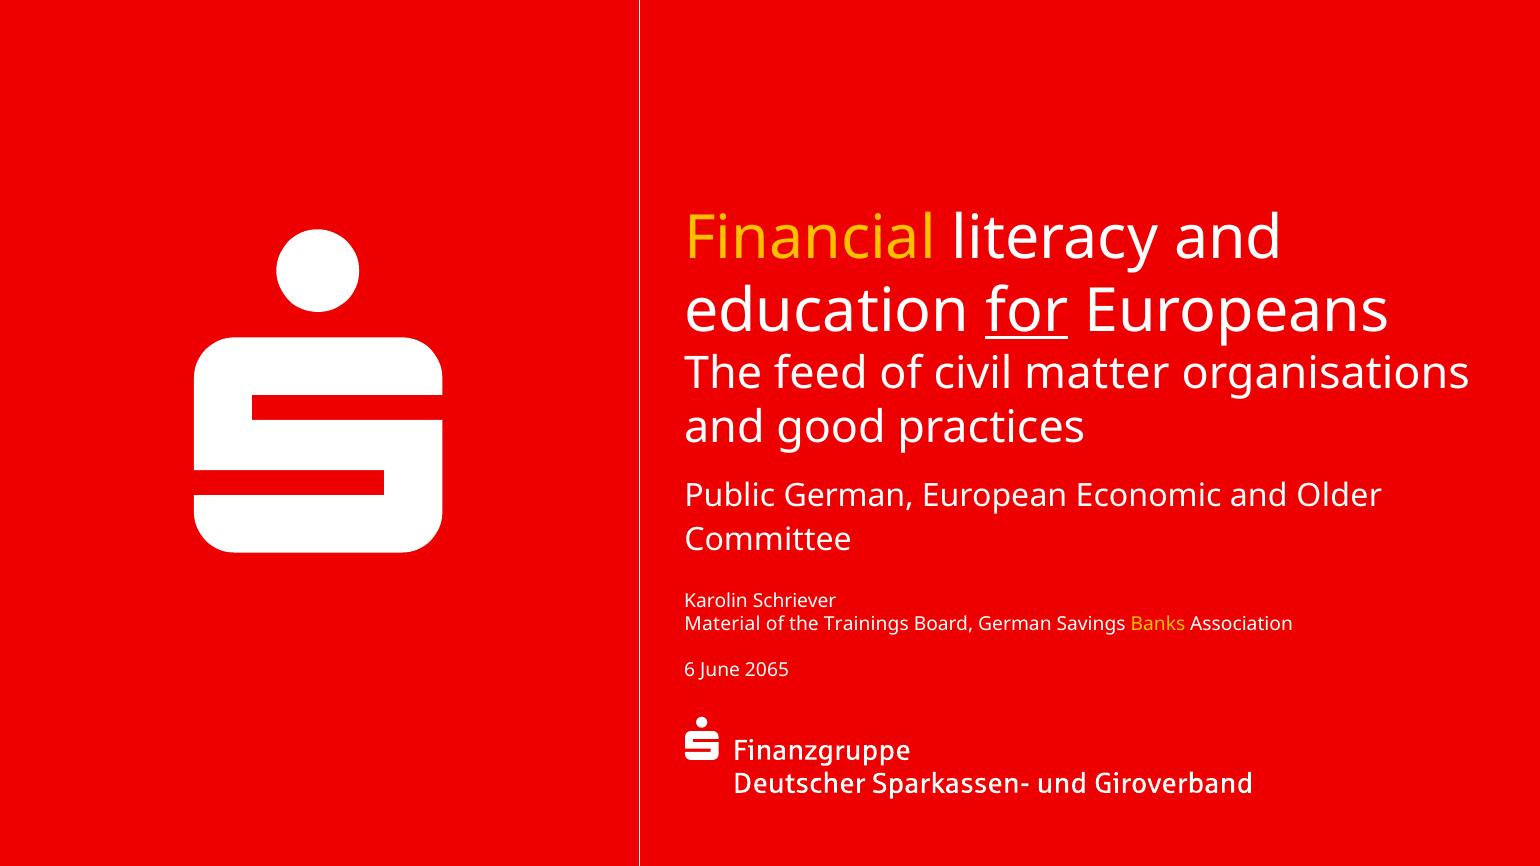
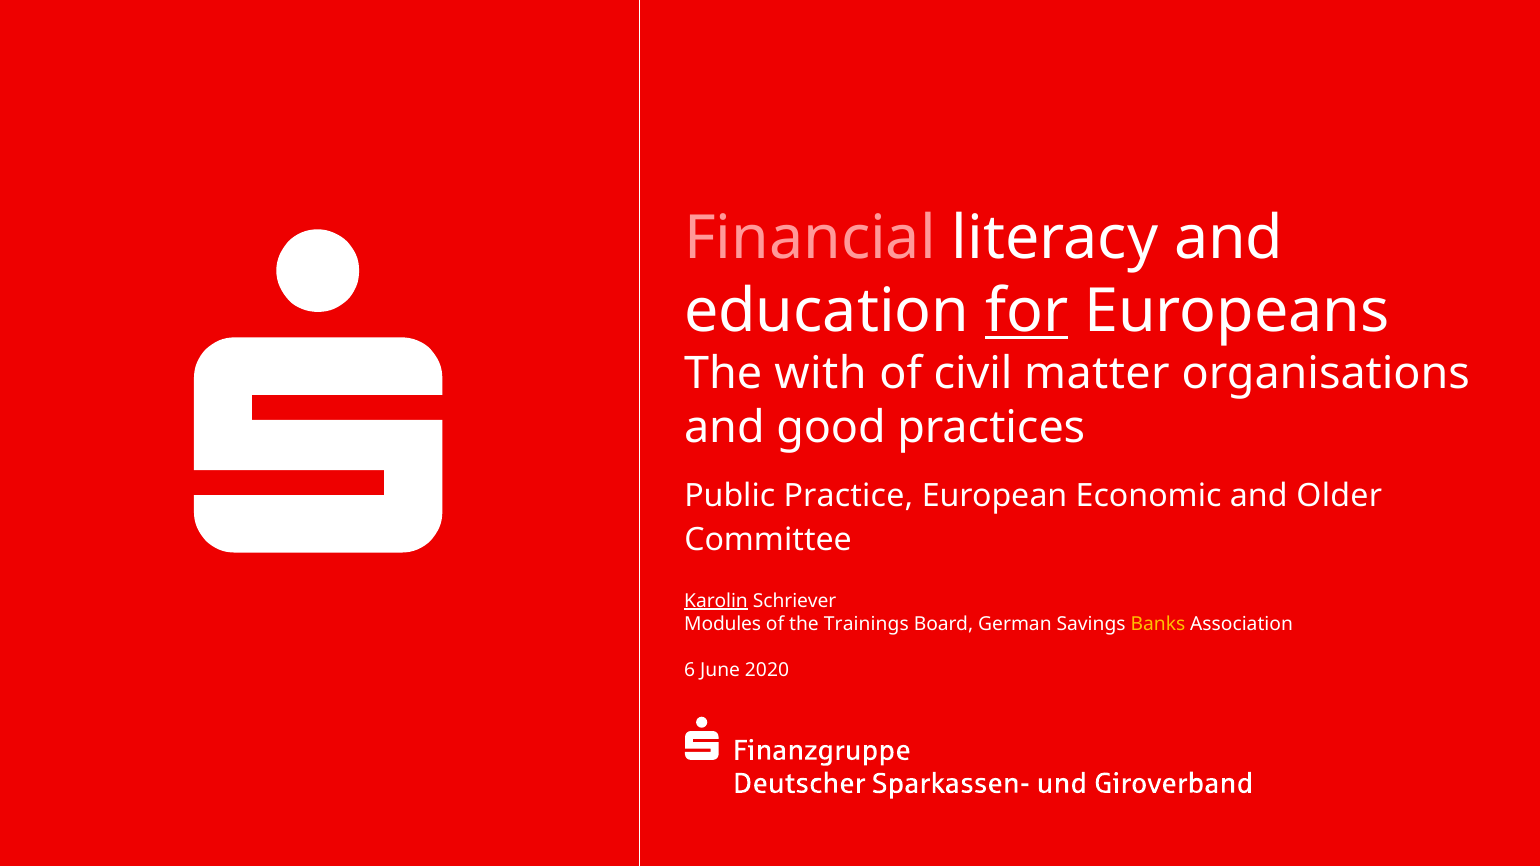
Financial colour: yellow -> pink (810, 238)
feed: feed -> with (821, 374)
Public German: German -> Practice (848, 496)
Karolin underline: none -> present (716, 601)
Material: Material -> Modules (723, 624)
2065: 2065 -> 2020 (767, 670)
